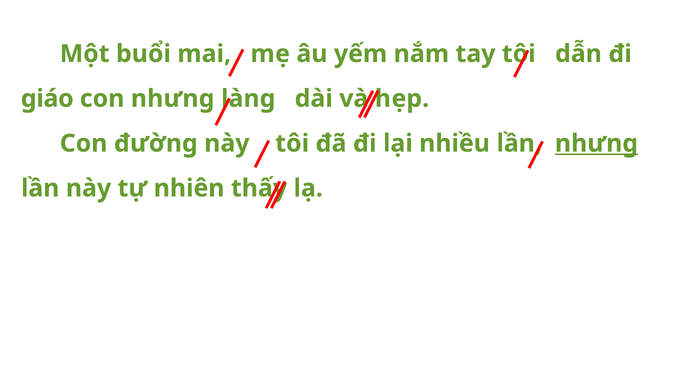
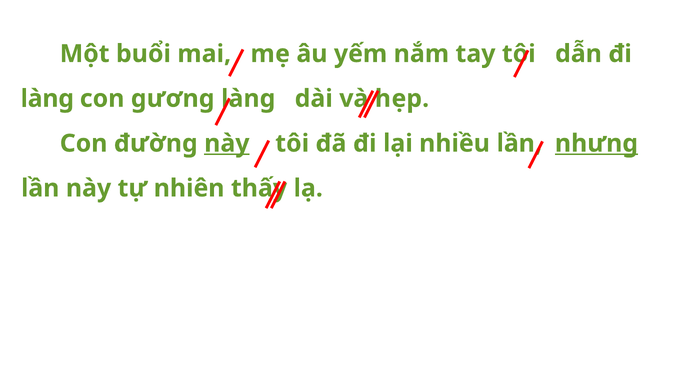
giáo: giáo -> làng (47, 99)
con nhưng: nhưng -> gương (173, 99)
này underline: none -> present (227, 143)
